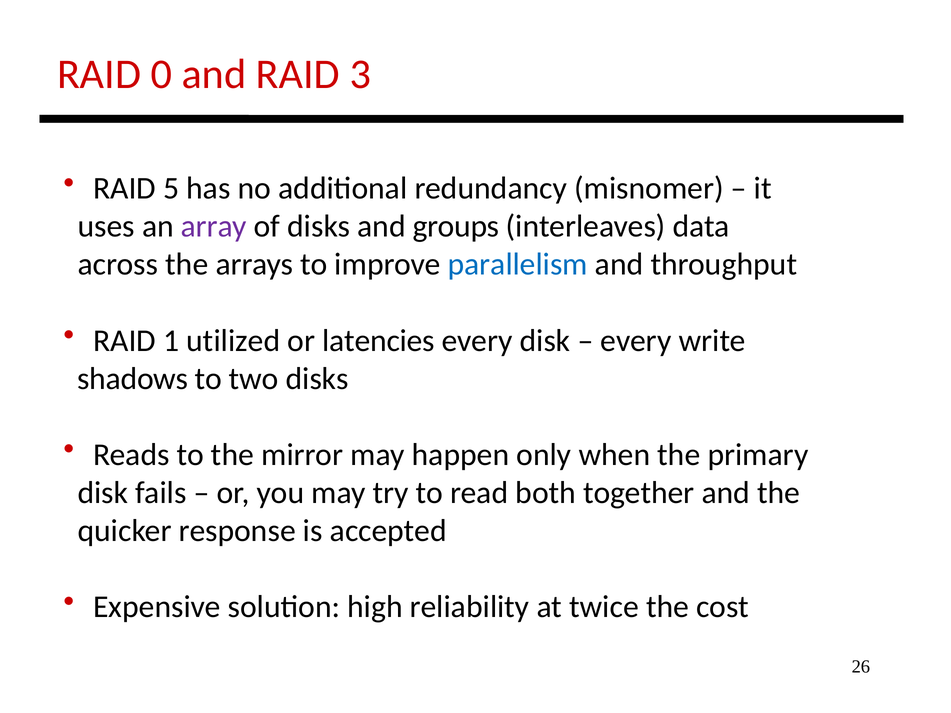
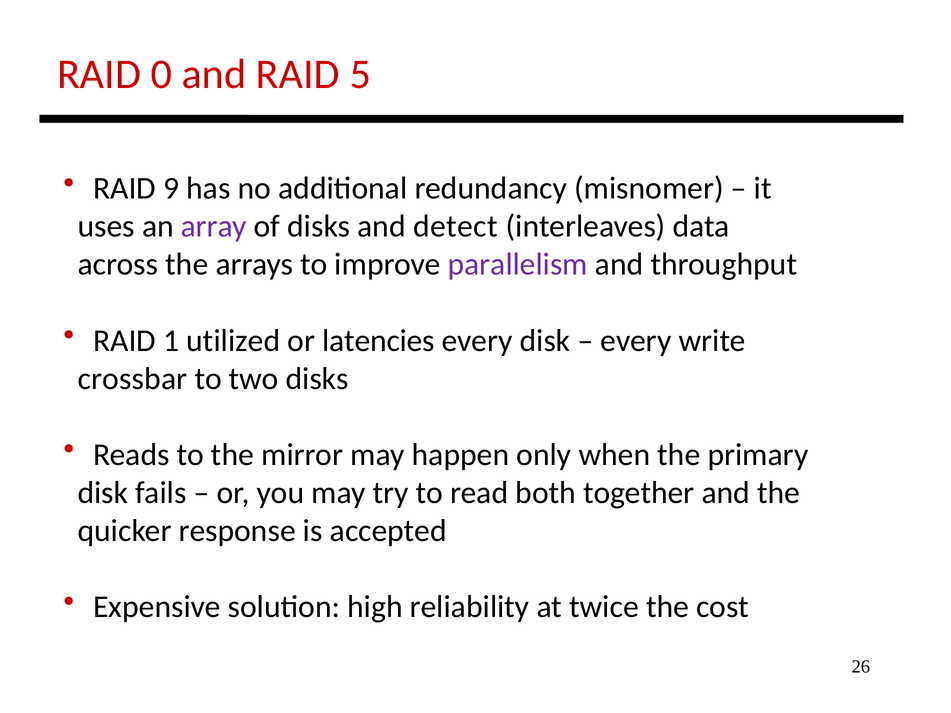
3: 3 -> 5 (360, 74)
5: 5 -> 9 (171, 189)
groups: groups -> detect (456, 227)
parallelism colour: blue -> purple (518, 265)
shadows: shadows -> crossbar (133, 379)
